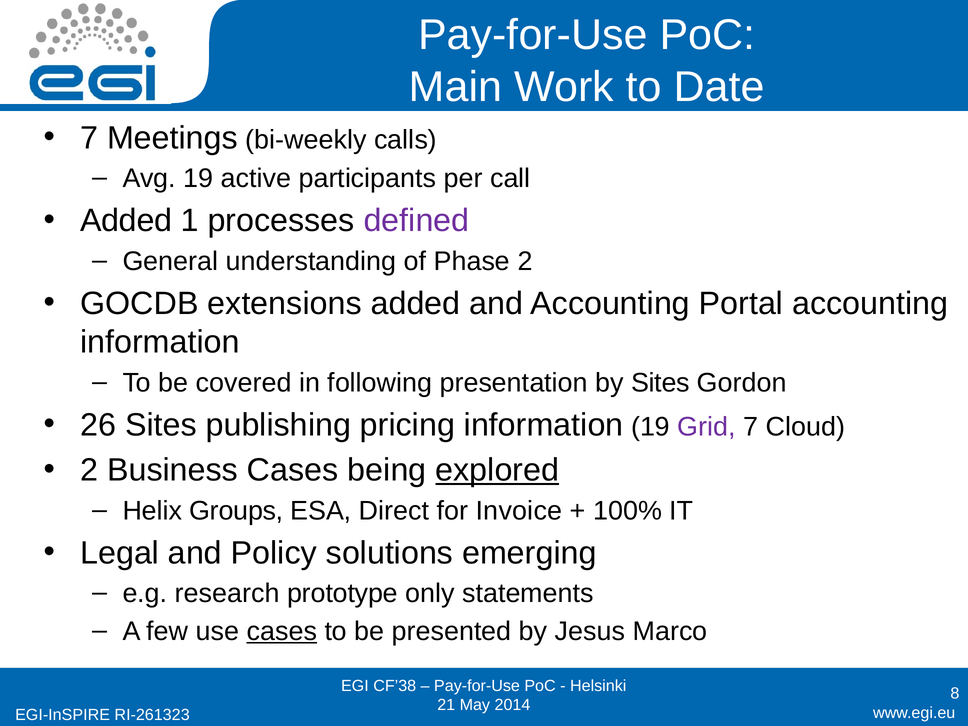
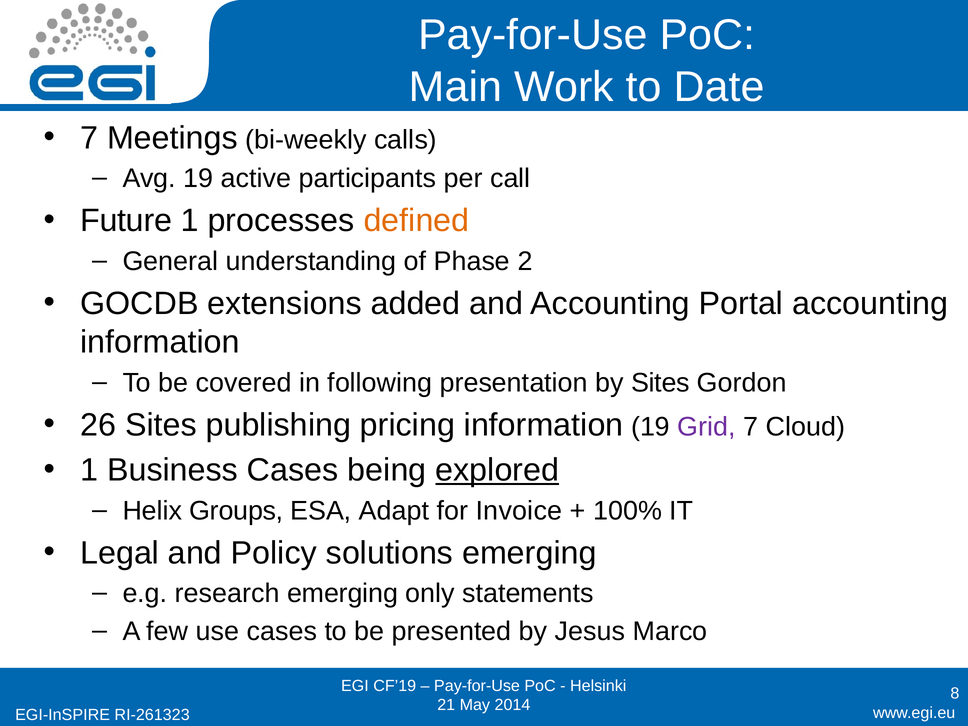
Added: Added -> Future (126, 221)
defined colour: purple -> orange (416, 221)
2: 2 -> 1 (89, 470)
Direct: Direct -> Adapt (394, 511)
research prototype: prototype -> emerging (343, 594)
cases underline: present -> none (282, 631)
CF’38: CF’38 -> CF’19 (395, 686)
